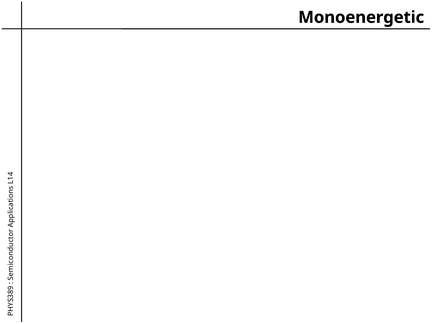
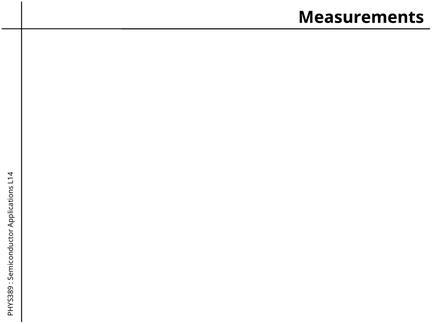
Monoenergetic: Monoenergetic -> Measurements (361, 17)
